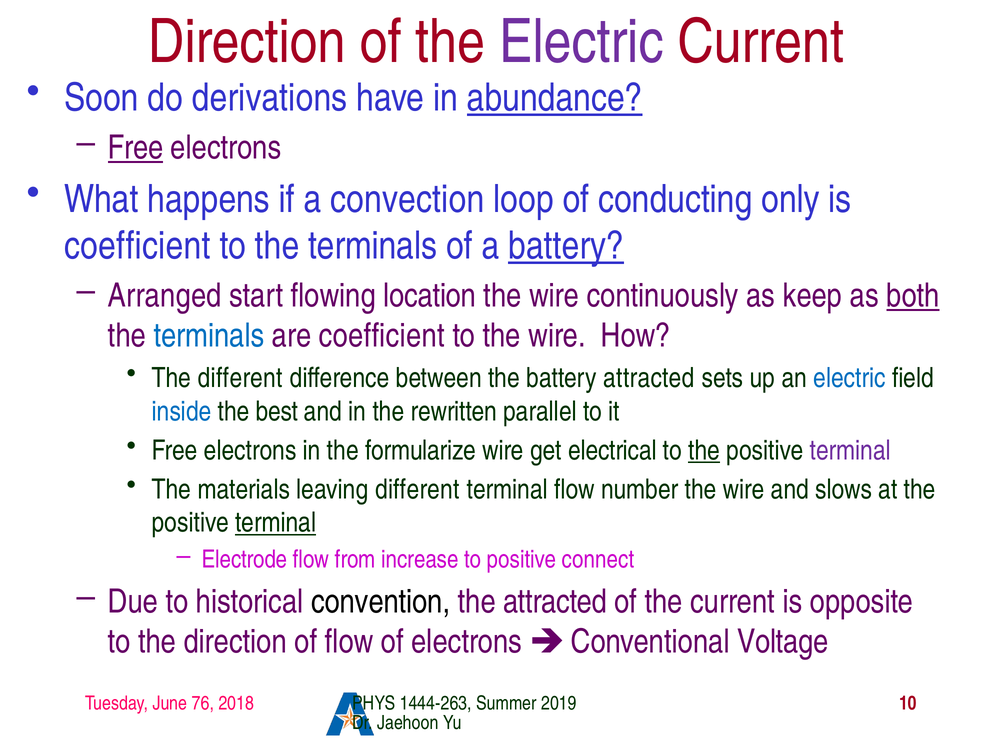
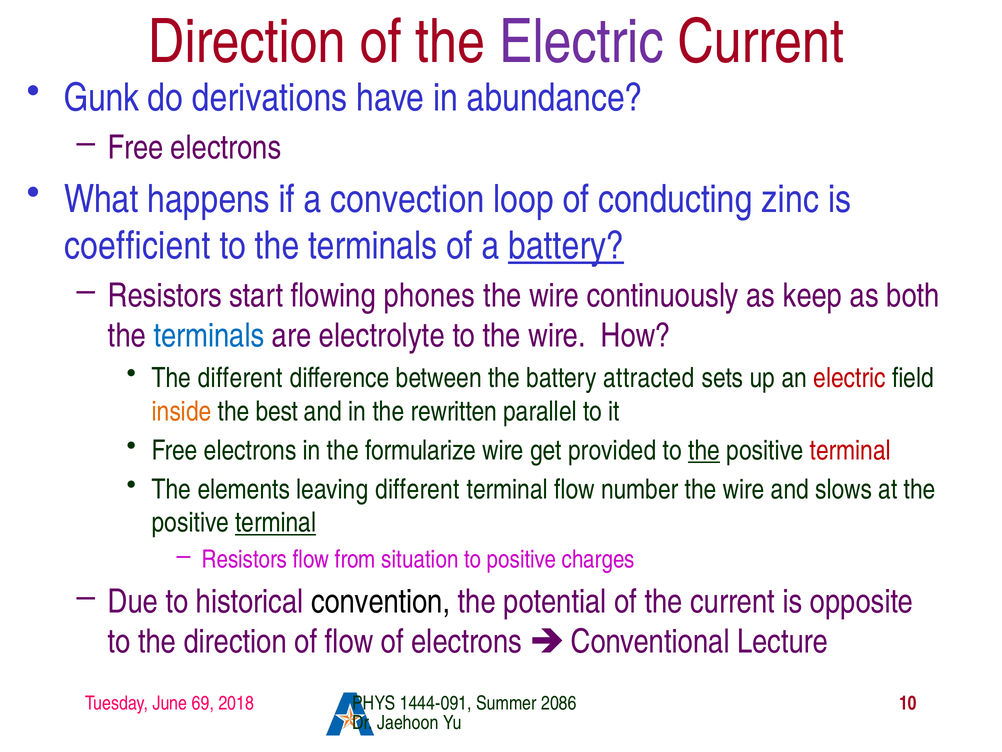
Soon: Soon -> Gunk (102, 98)
abundance underline: present -> none (555, 98)
Free underline: present -> none (136, 148)
only: only -> zinc (790, 199)
Arranged: Arranged -> Resistors (165, 296)
location: location -> phones (429, 296)
both underline: present -> none (913, 296)
are coefficient: coefficient -> electrolyte (382, 336)
electric colour: blue -> red (849, 378)
inside colour: blue -> orange (182, 411)
electrical: electrical -> provided (612, 450)
terminal colour: purple -> red (850, 450)
materials: materials -> elements (244, 489)
Electrode: Electrode -> Resistors (245, 559)
increase: increase -> situation (420, 559)
connect: connect -> charges (598, 559)
the attracted: attracted -> potential (555, 601)
Voltage: Voltage -> Lecture (783, 641)
76: 76 -> 69 (203, 703)
1444-263: 1444-263 -> 1444-091 (436, 703)
2019: 2019 -> 2086 (559, 703)
